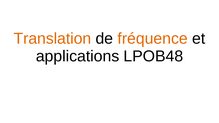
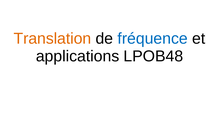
fréquence colour: orange -> blue (153, 39)
